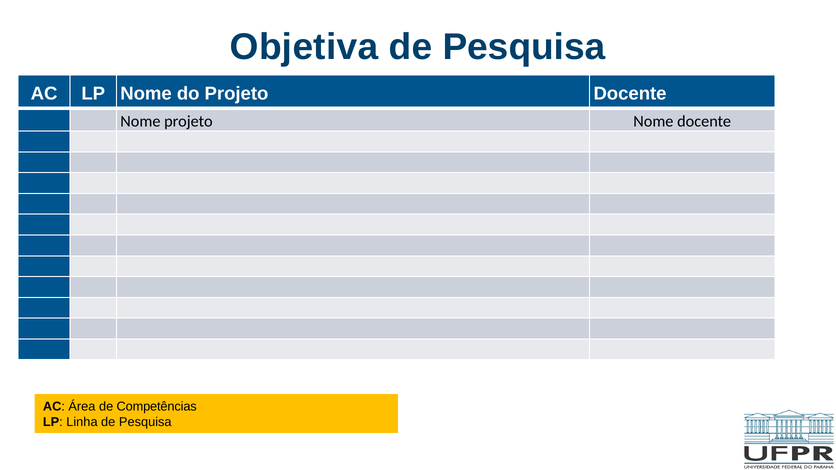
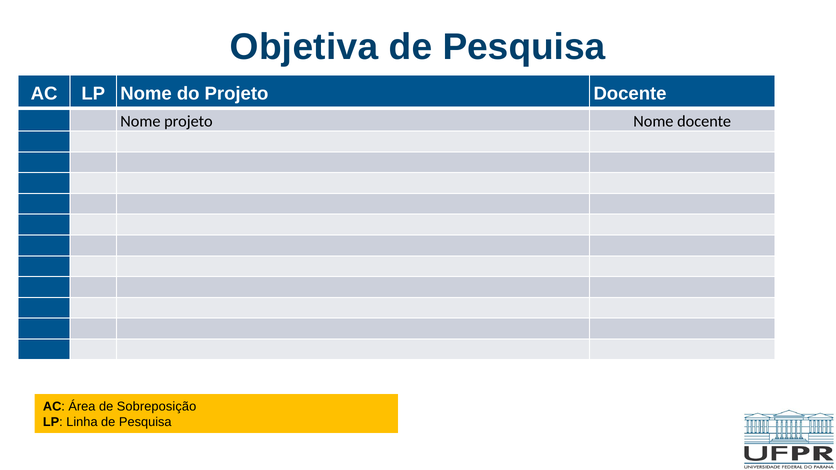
Competências: Competências -> Sobreposição (157, 407)
